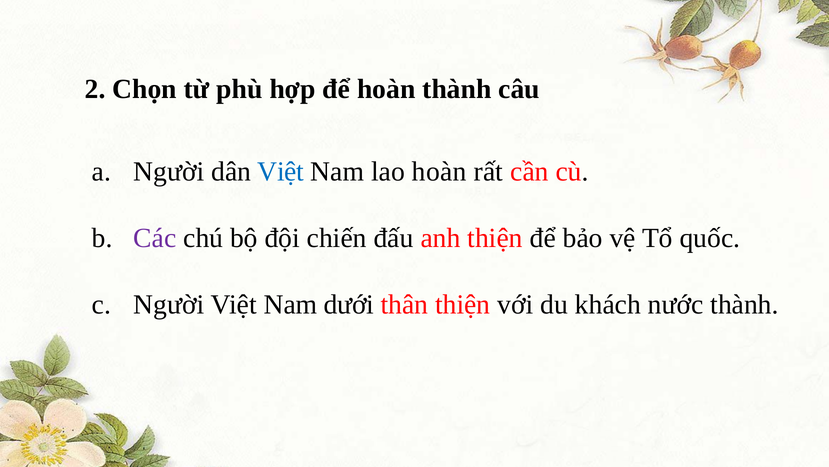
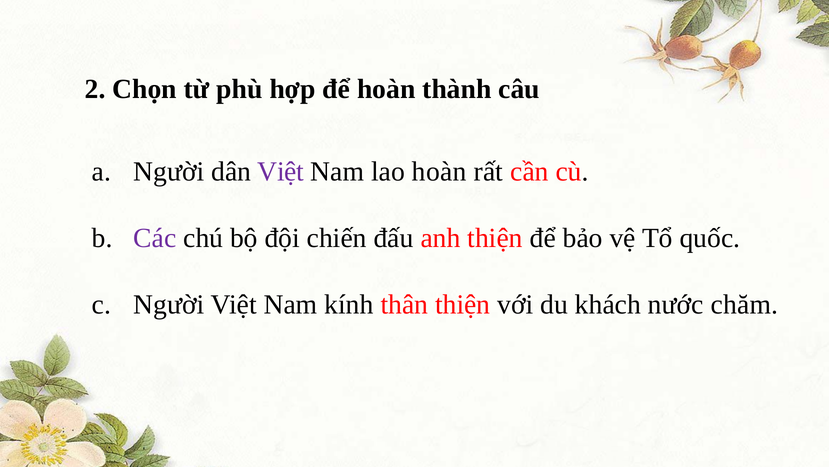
Việt colour: blue -> purple (281, 171)
dưới: dưới -> kính (349, 304)
nước thành: thành -> chăm (744, 304)
